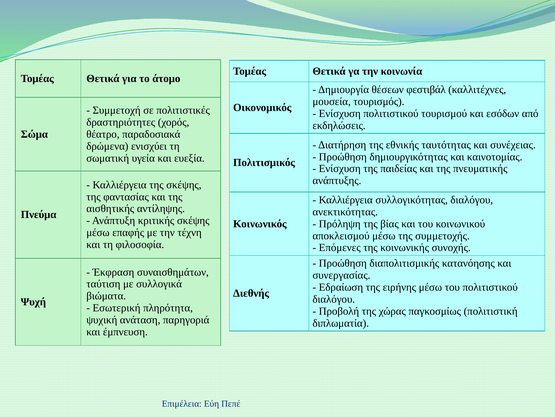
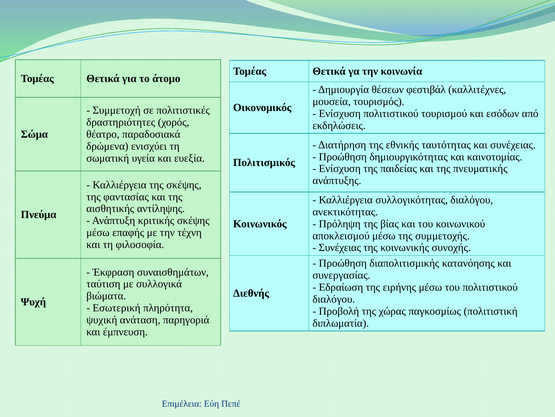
Επόμενες: Επόμενες -> Συνέχειας (340, 247)
